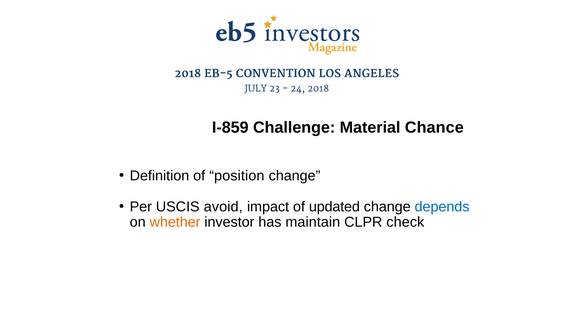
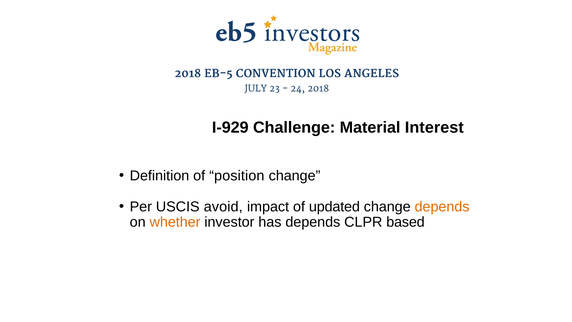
I-859: I-859 -> I-929 (230, 127)
Chance: Chance -> Interest (434, 127)
depends colour: blue -> orange (442, 207)
has maintain: maintain -> depends (313, 222)
check: check -> based (405, 222)
